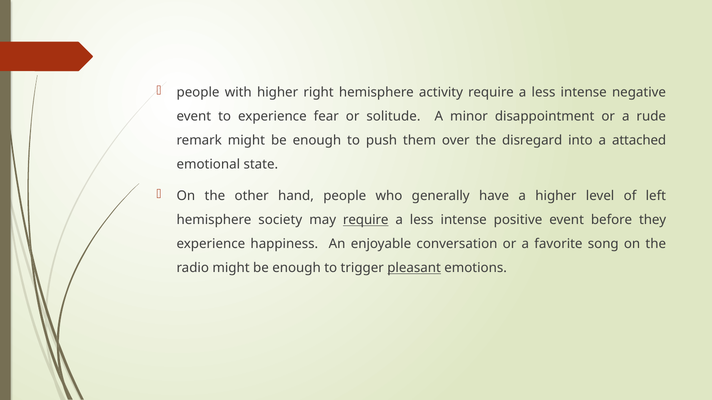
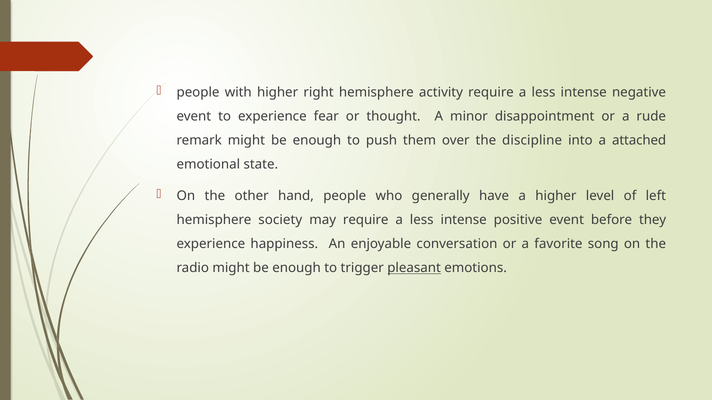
solitude: solitude -> thought (393, 117)
disregard: disregard -> discipline (532, 141)
require underline: present -> none (366, 220)
